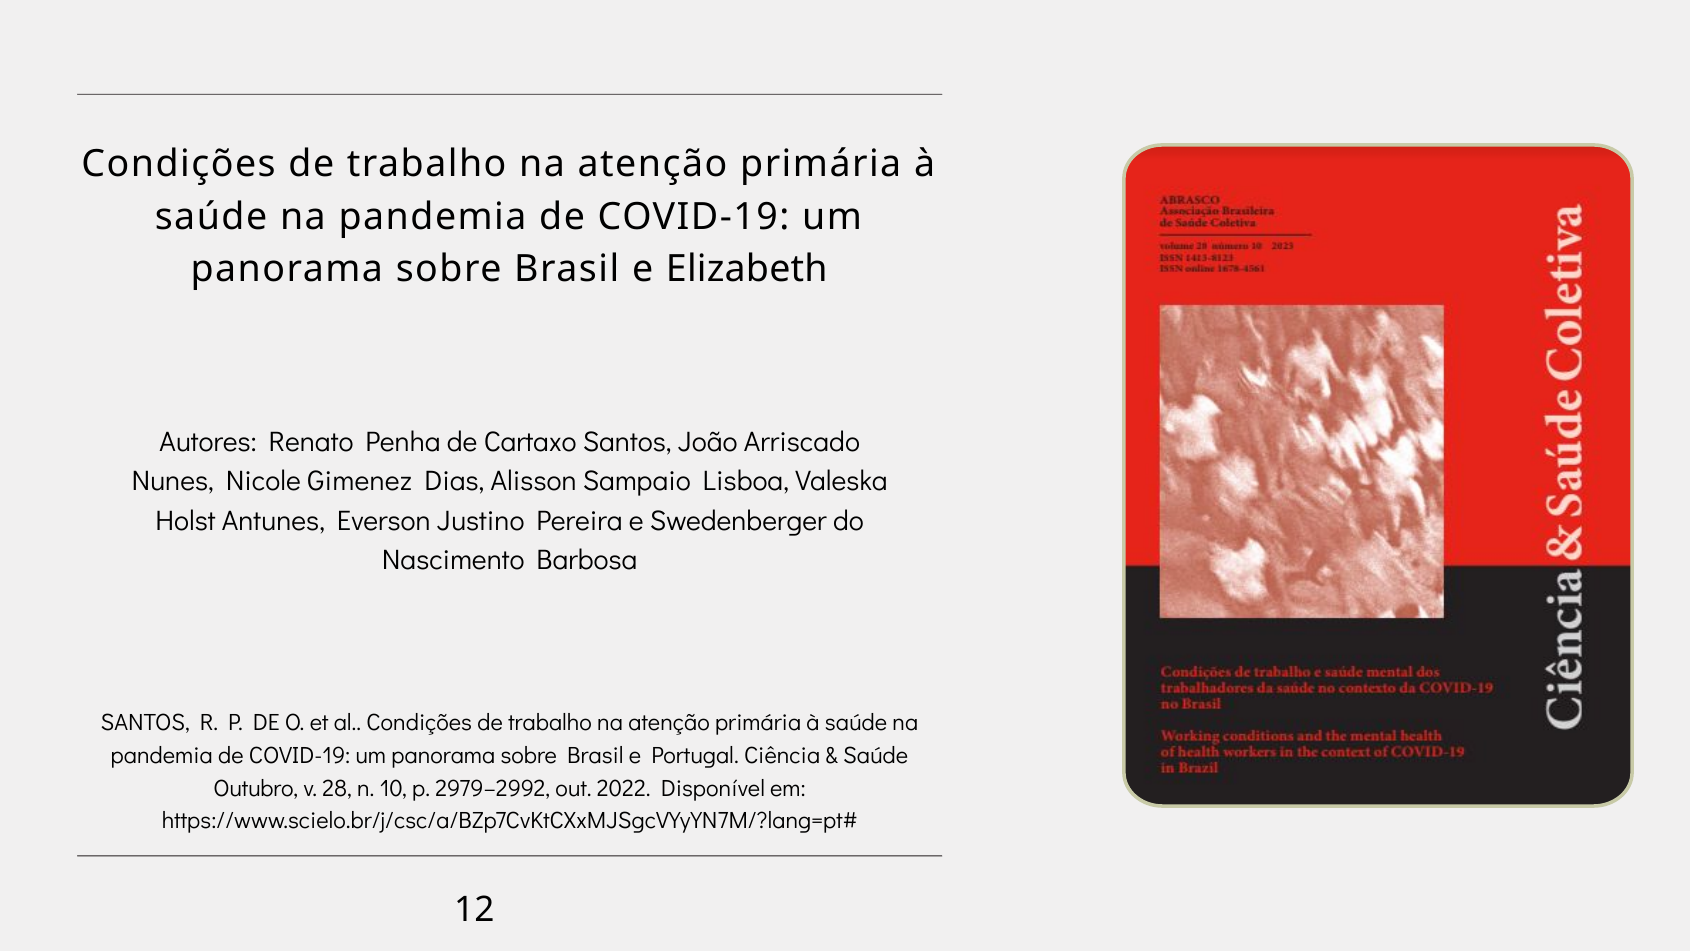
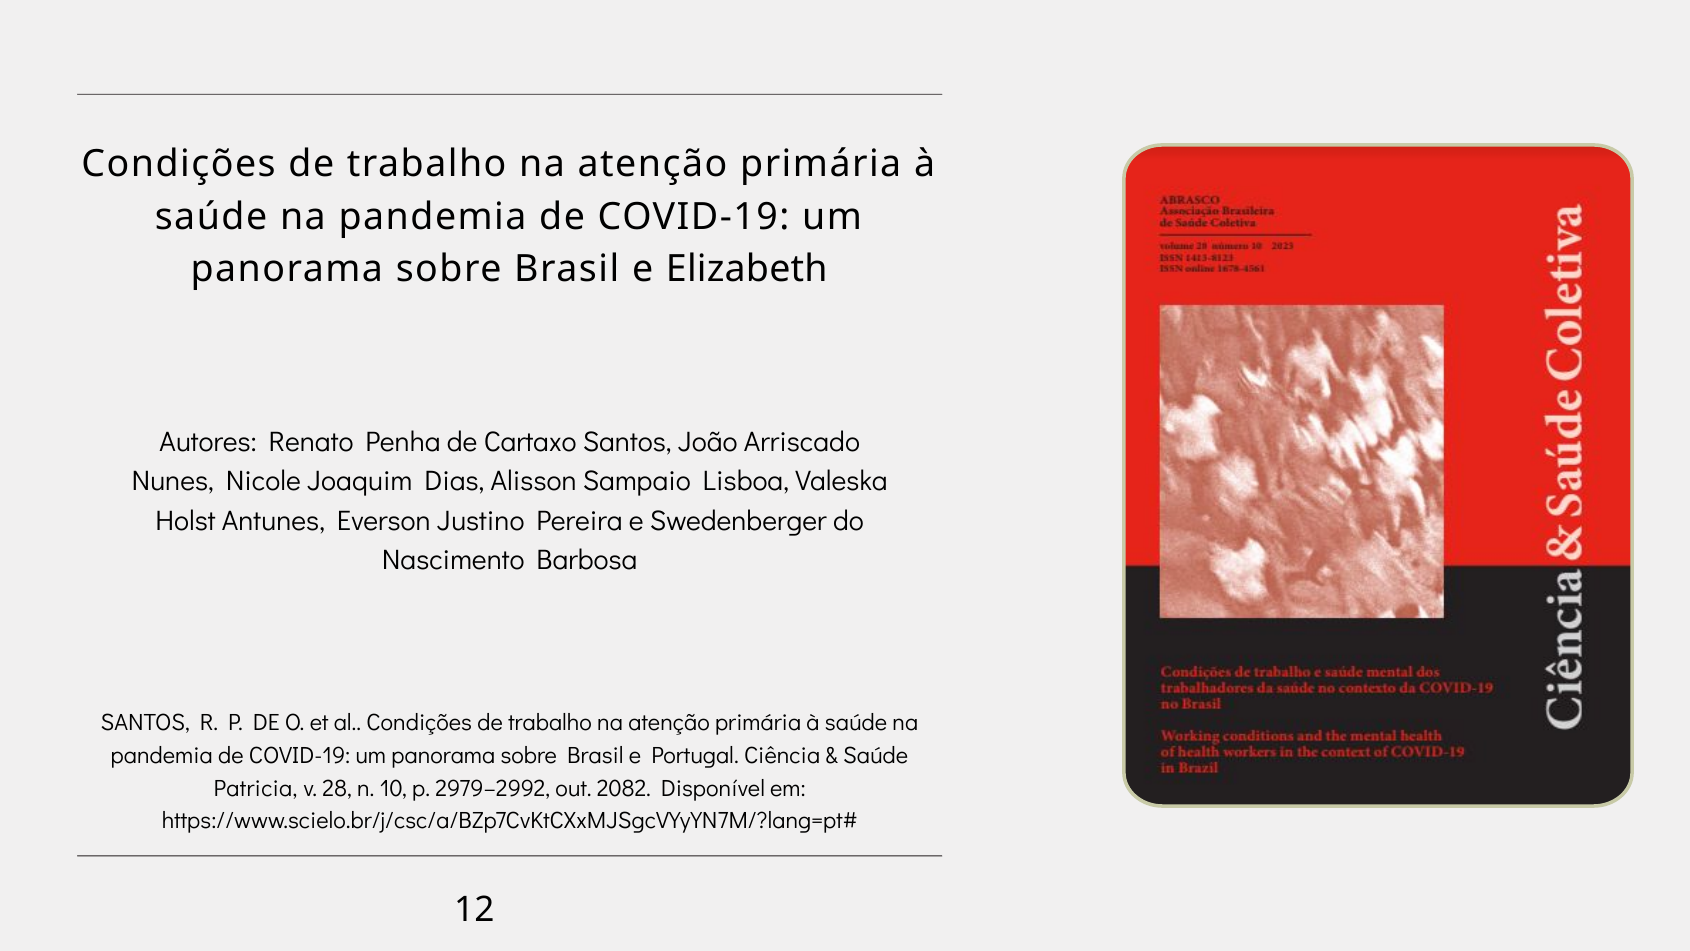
Gimenez: Gimenez -> Joaquim (360, 481)
Outubro: Outubro -> Patricia (256, 788)
2022: 2022 -> 2082 (624, 788)
